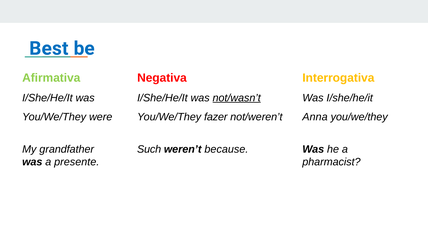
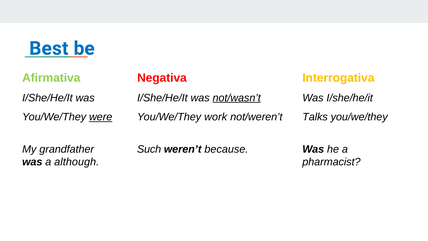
were underline: none -> present (101, 117)
fazer: fazer -> work (216, 117)
Anna: Anna -> Talks (315, 117)
presente: presente -> although (77, 162)
